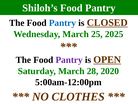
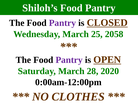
Pantry colour: blue -> purple (62, 23)
2025: 2025 -> 2058 (114, 34)
5:00am-12:00pm: 5:00am-12:00pm -> 0:00am-12:00pm (68, 82)
